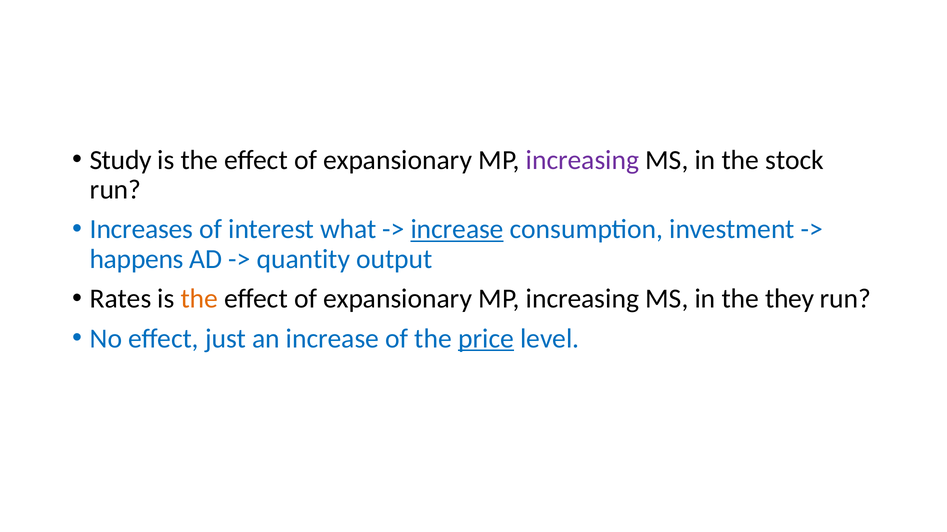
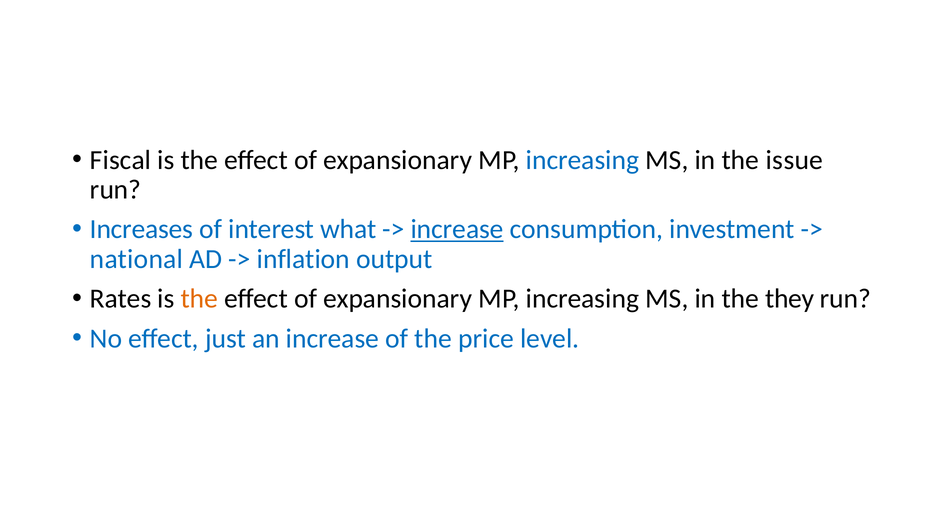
Study: Study -> Fiscal (121, 160)
increasing colour: purple -> blue (583, 160)
stock: stock -> issue (794, 160)
happens: happens -> national (136, 259)
quantity: quantity -> inflation (303, 259)
price underline: present -> none (486, 339)
